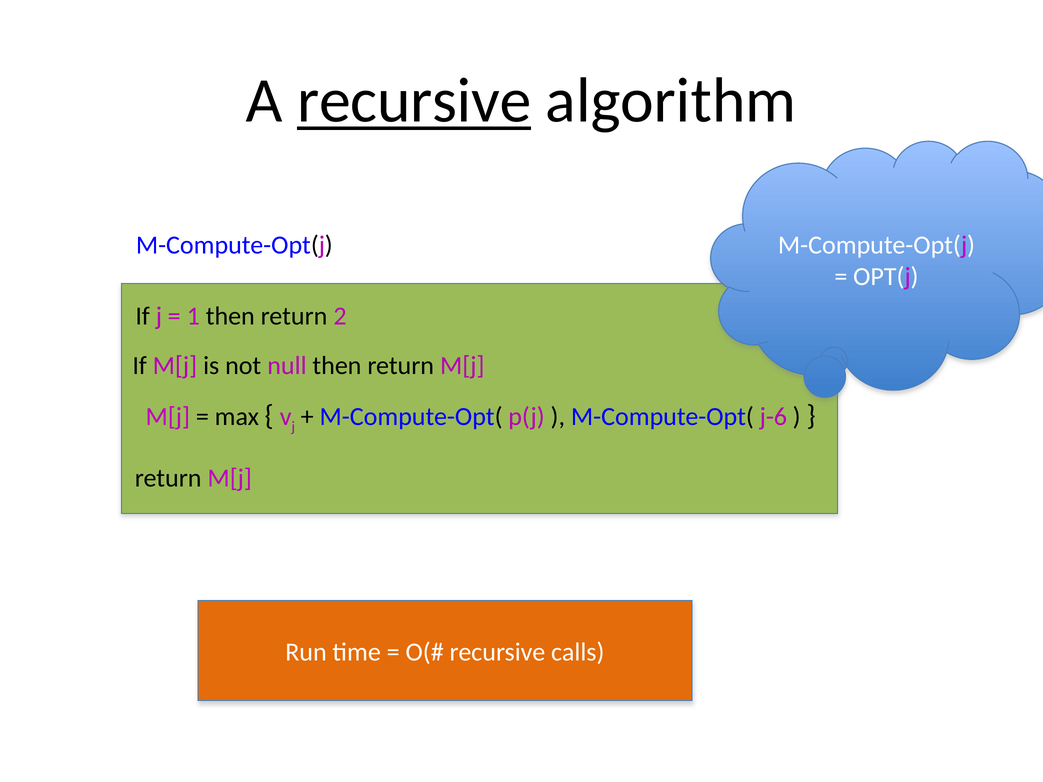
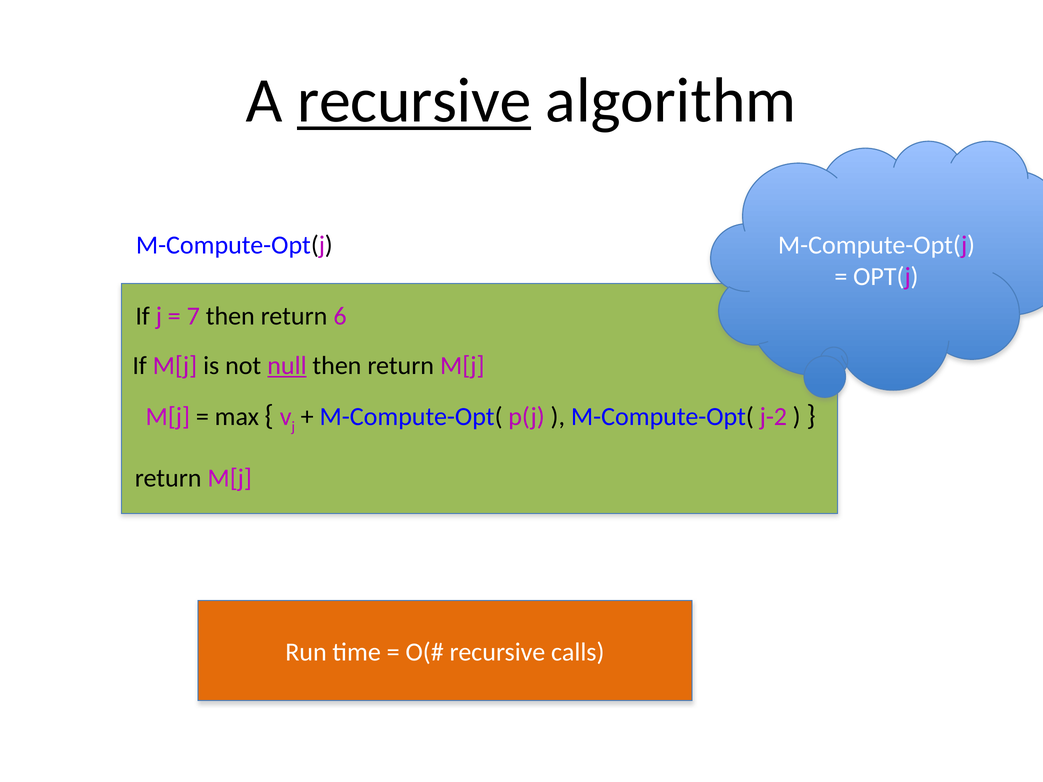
1: 1 -> 7 (193, 316)
2: 2 -> 6 (340, 316)
null underline: none -> present (287, 366)
j-6: j-6 -> j-2 (773, 417)
